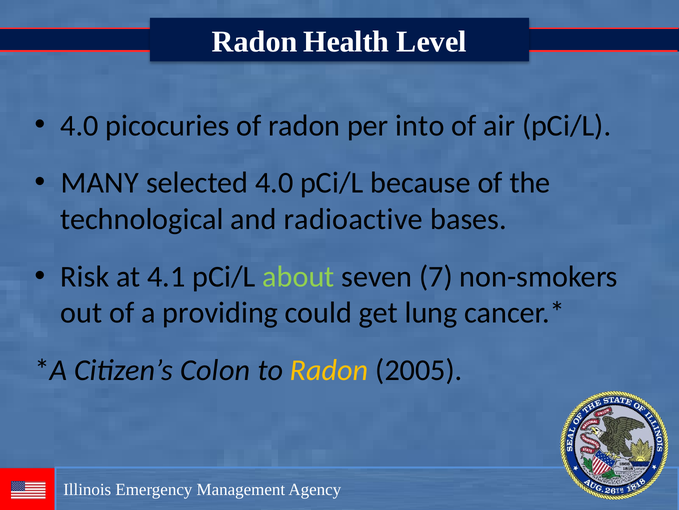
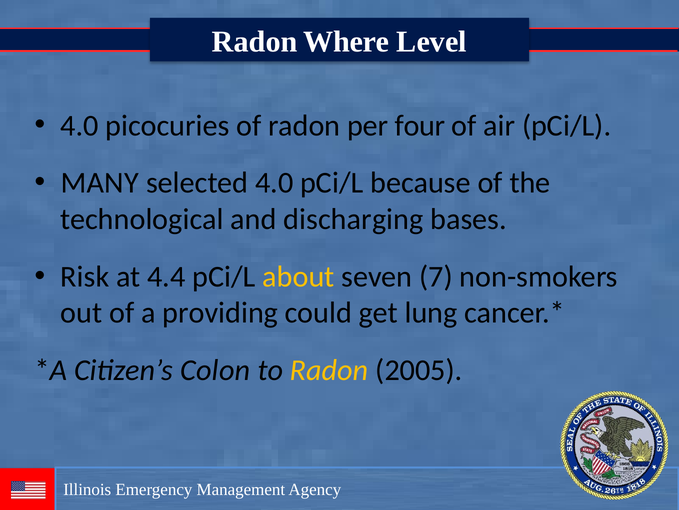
Health: Health -> Where (346, 42)
into: into -> four (420, 125)
radioactive: radioactive -> discharging (353, 219)
4.1: 4.1 -> 4.4 (166, 276)
about colour: light green -> yellow (298, 276)
